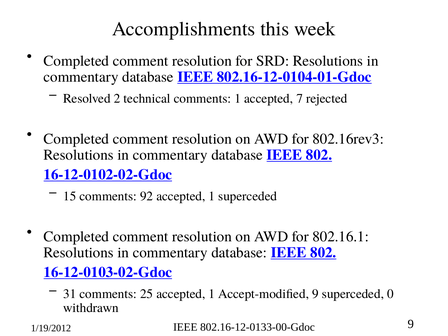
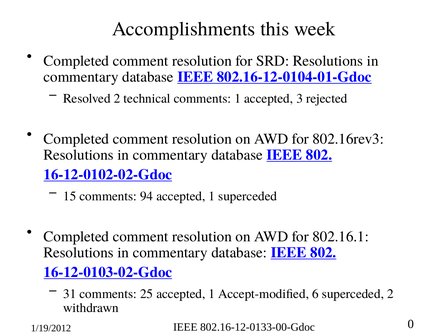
7: 7 -> 3 (300, 98)
92: 92 -> 94 (147, 196)
Accept-modified 9: 9 -> 6 (315, 294)
superceded 0: 0 -> 2 (390, 294)
9: 9 -> 0 (411, 324)
